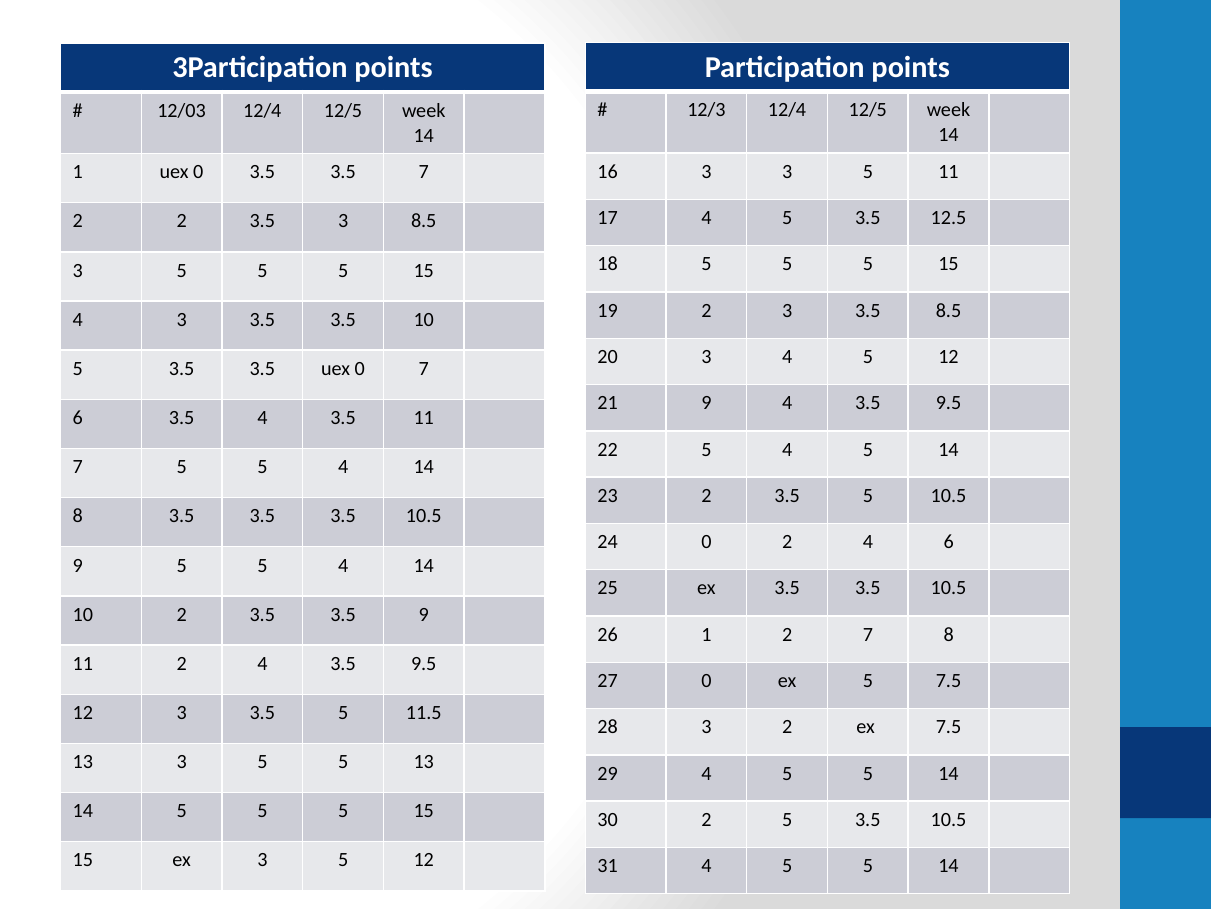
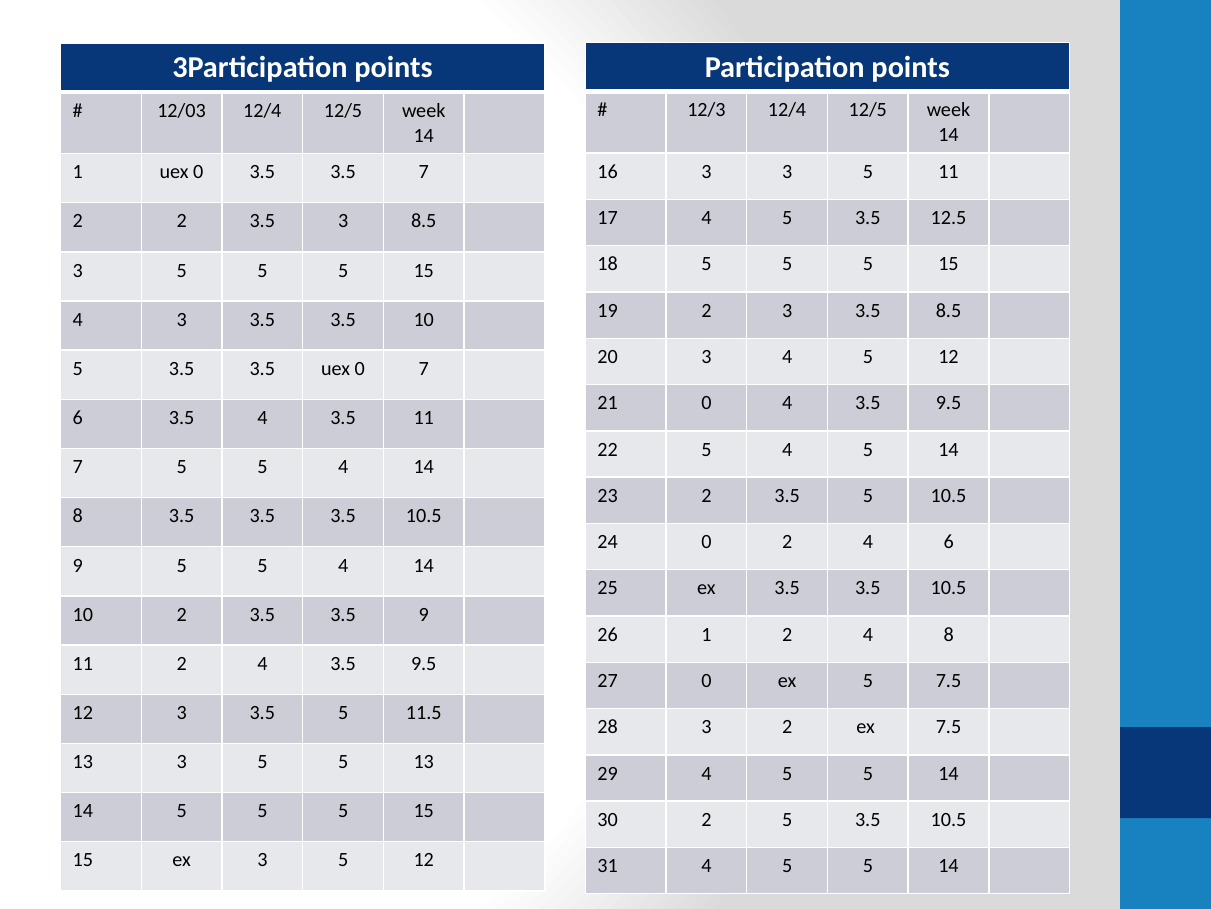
21 9: 9 -> 0 (706, 403)
1 2 7: 7 -> 4 (868, 634)
